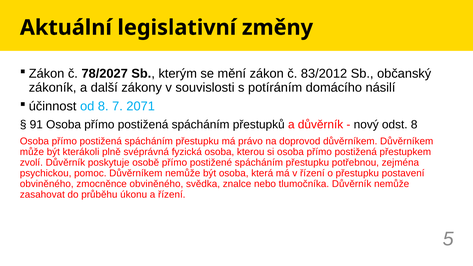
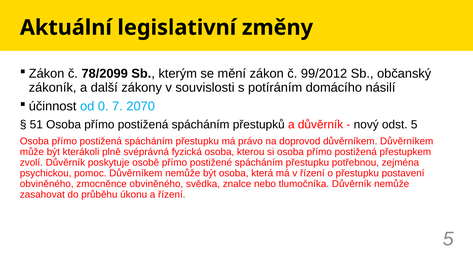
78/2027: 78/2027 -> 78/2099 (105, 74)
83/2012: 83/2012 -> 99/2012 (324, 74)
od 8: 8 -> 0 (103, 106)
2071: 2071 -> 2070 (141, 106)
91: 91 -> 51 (36, 125)
odst 8: 8 -> 5 (414, 125)
